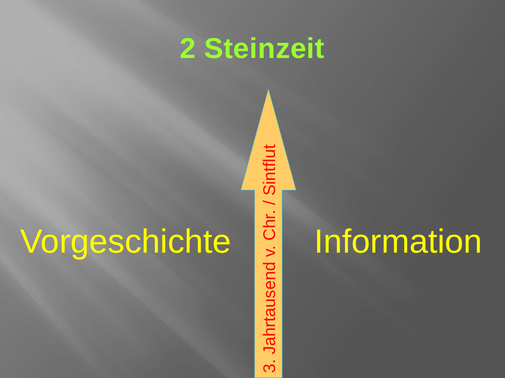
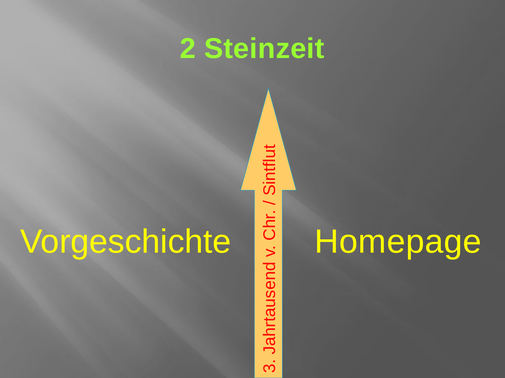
Information: Information -> Homepage (398, 242)
